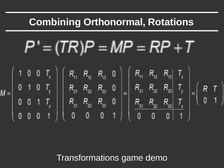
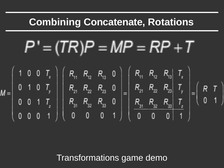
Orthonormal: Orthonormal -> Concatenate (115, 22)
